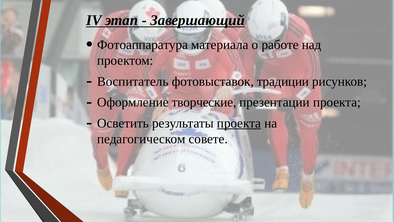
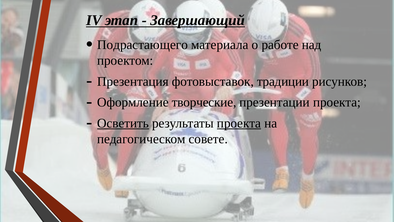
Фотоаппаратура: Фотоаппаратура -> Подрастающего (143, 45)
Воспитатель: Воспитатель -> Презентация (133, 81)
Осветить underline: none -> present (123, 123)
